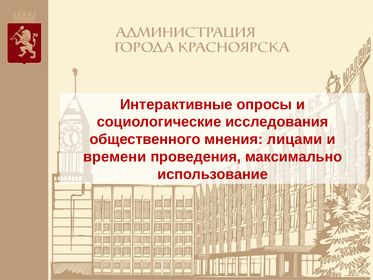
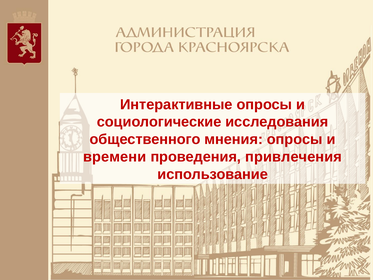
мнения лицами: лицами -> опросы (295, 139)
максимально: максимально -> привлечения (294, 157)
